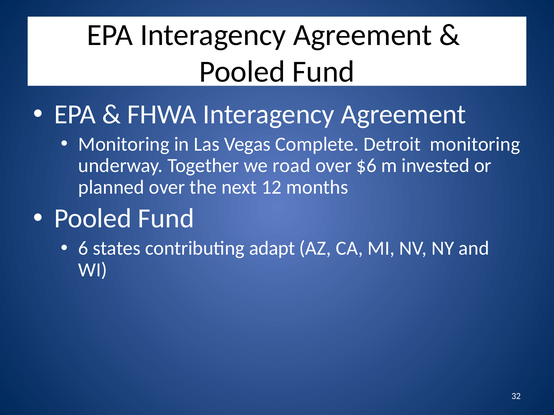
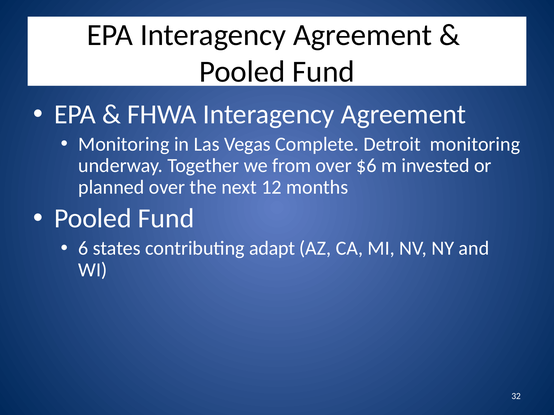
road: road -> from (292, 166)
